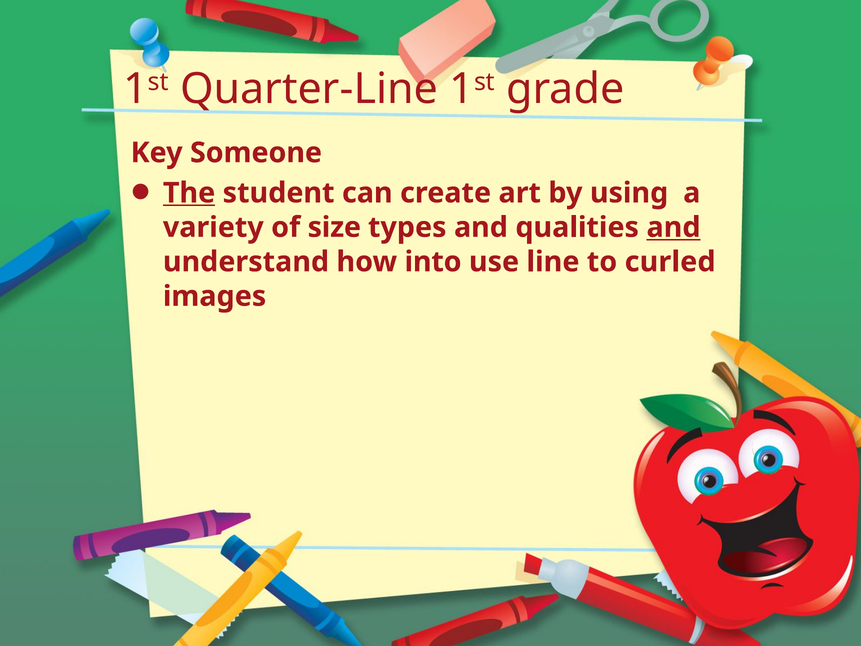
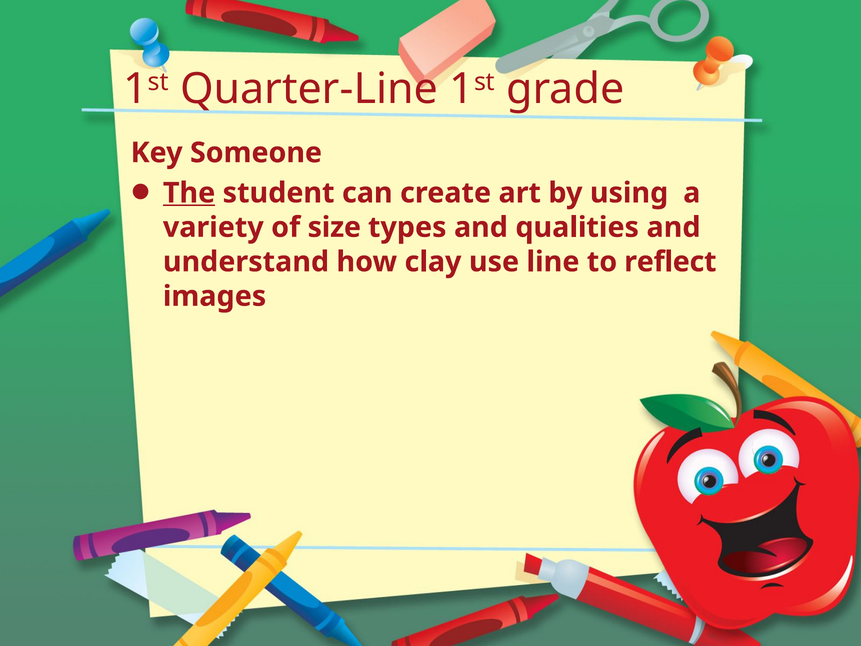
and underline: present -> none (673, 227)
into: into -> clay (433, 262)
curled: curled -> reflect (670, 262)
